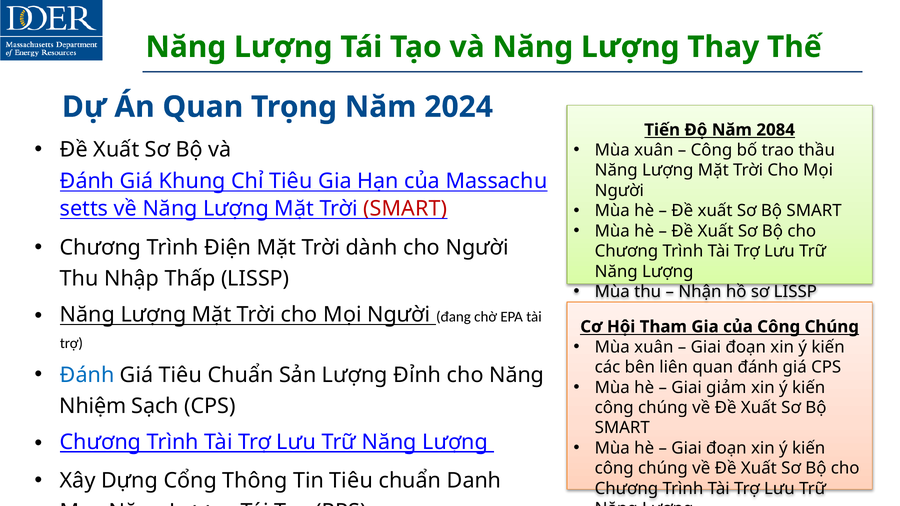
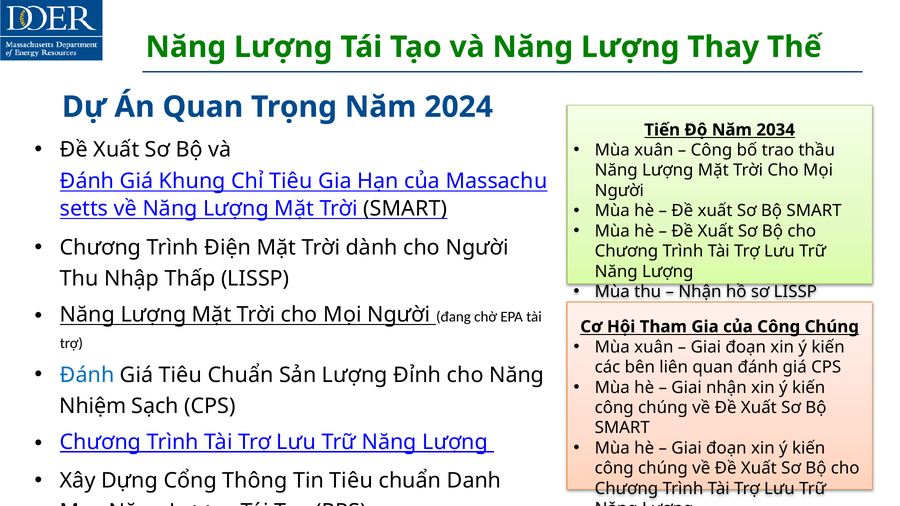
2084: 2084 -> 2034 (776, 130)
SMART colour: red -> black (405, 209)
Giai giảm: giảm -> nhận (726, 388)
